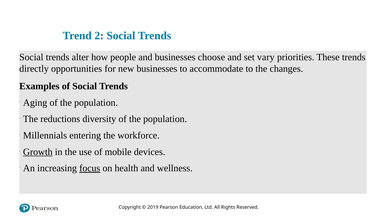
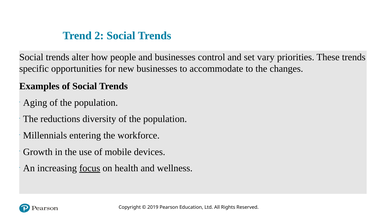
choose: choose -> control (212, 57)
directly: directly -> specific (34, 69)
Growth underline: present -> none (38, 152)
